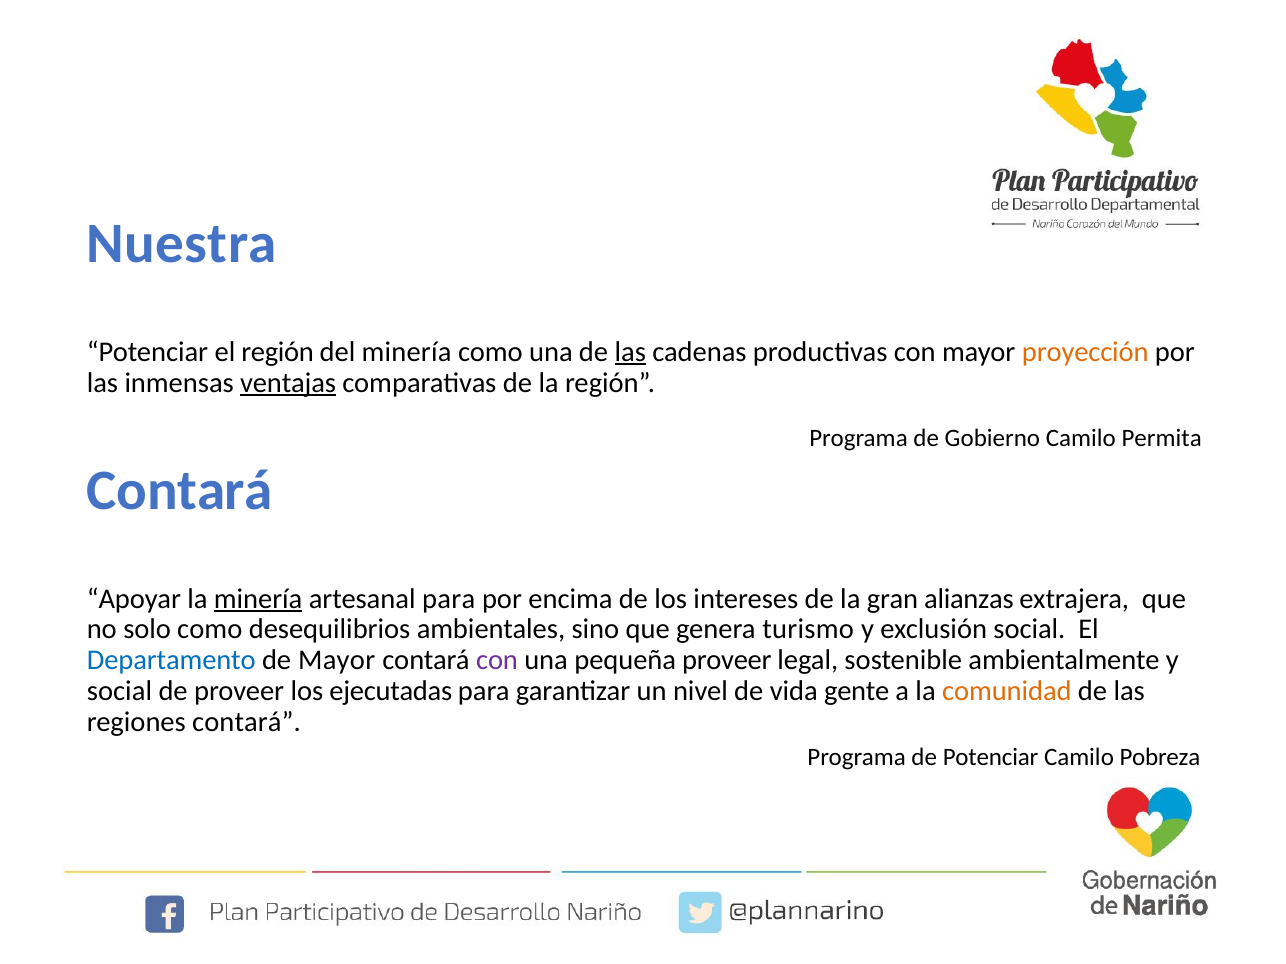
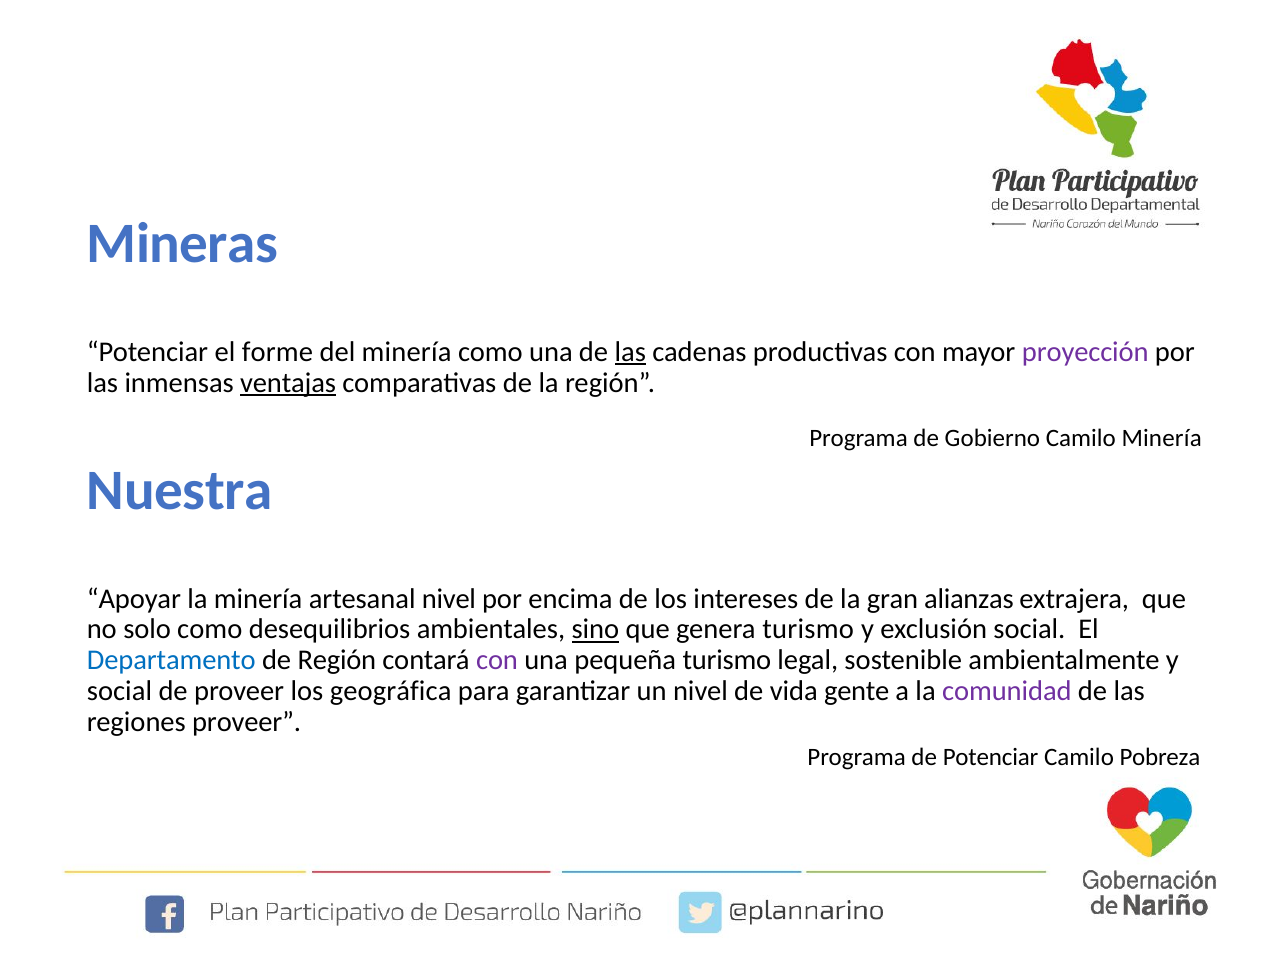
Nuestra: Nuestra -> Mineras (182, 244)
el región: región -> forme (277, 352)
proyección colour: orange -> purple (1085, 352)
Camilo Permita: Permita -> Minería (1162, 438)
Contará: Contará -> Nuestra (180, 491)
minería underline: present -> none (258, 599)
artesanal para: para -> nivel (449, 599)
sino underline: none -> present (595, 630)
de Mayor: Mayor -> Región (337, 661)
pequeña proveer: proveer -> turismo (727, 661)
ejecutadas: ejecutadas -> geográfica (391, 691)
comunidad colour: orange -> purple (1007, 691)
regiones contará: contará -> proveer (247, 722)
